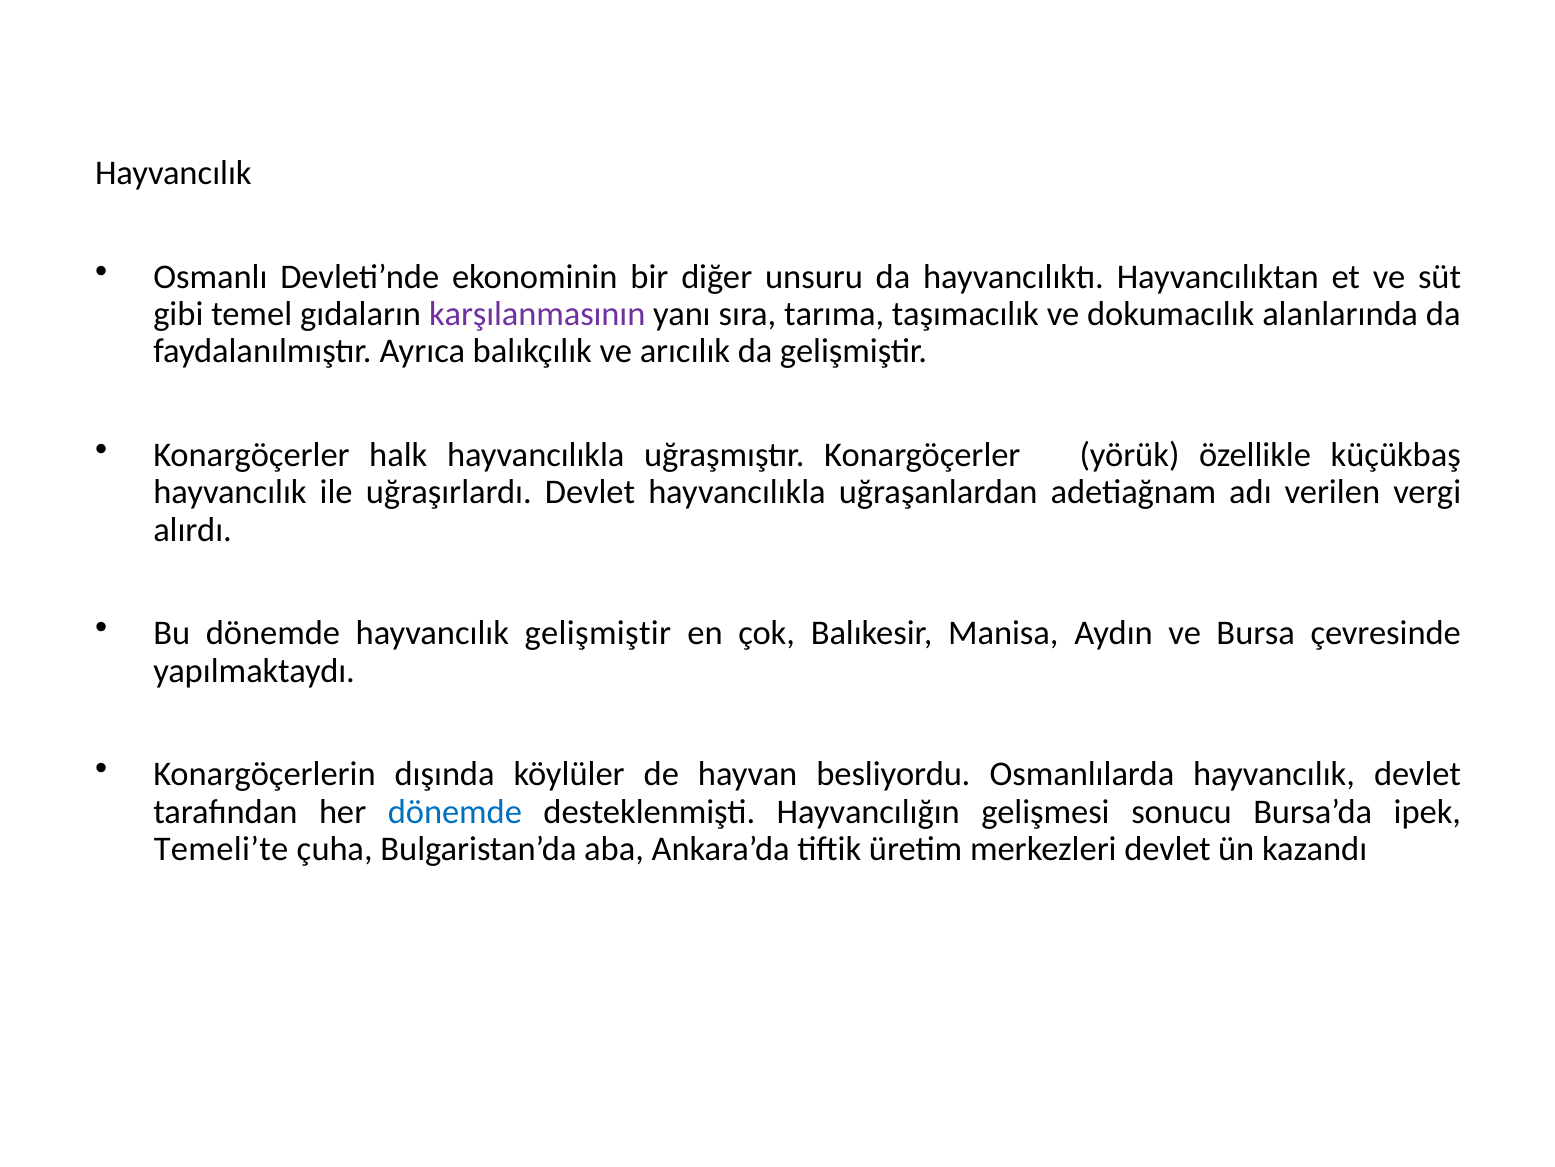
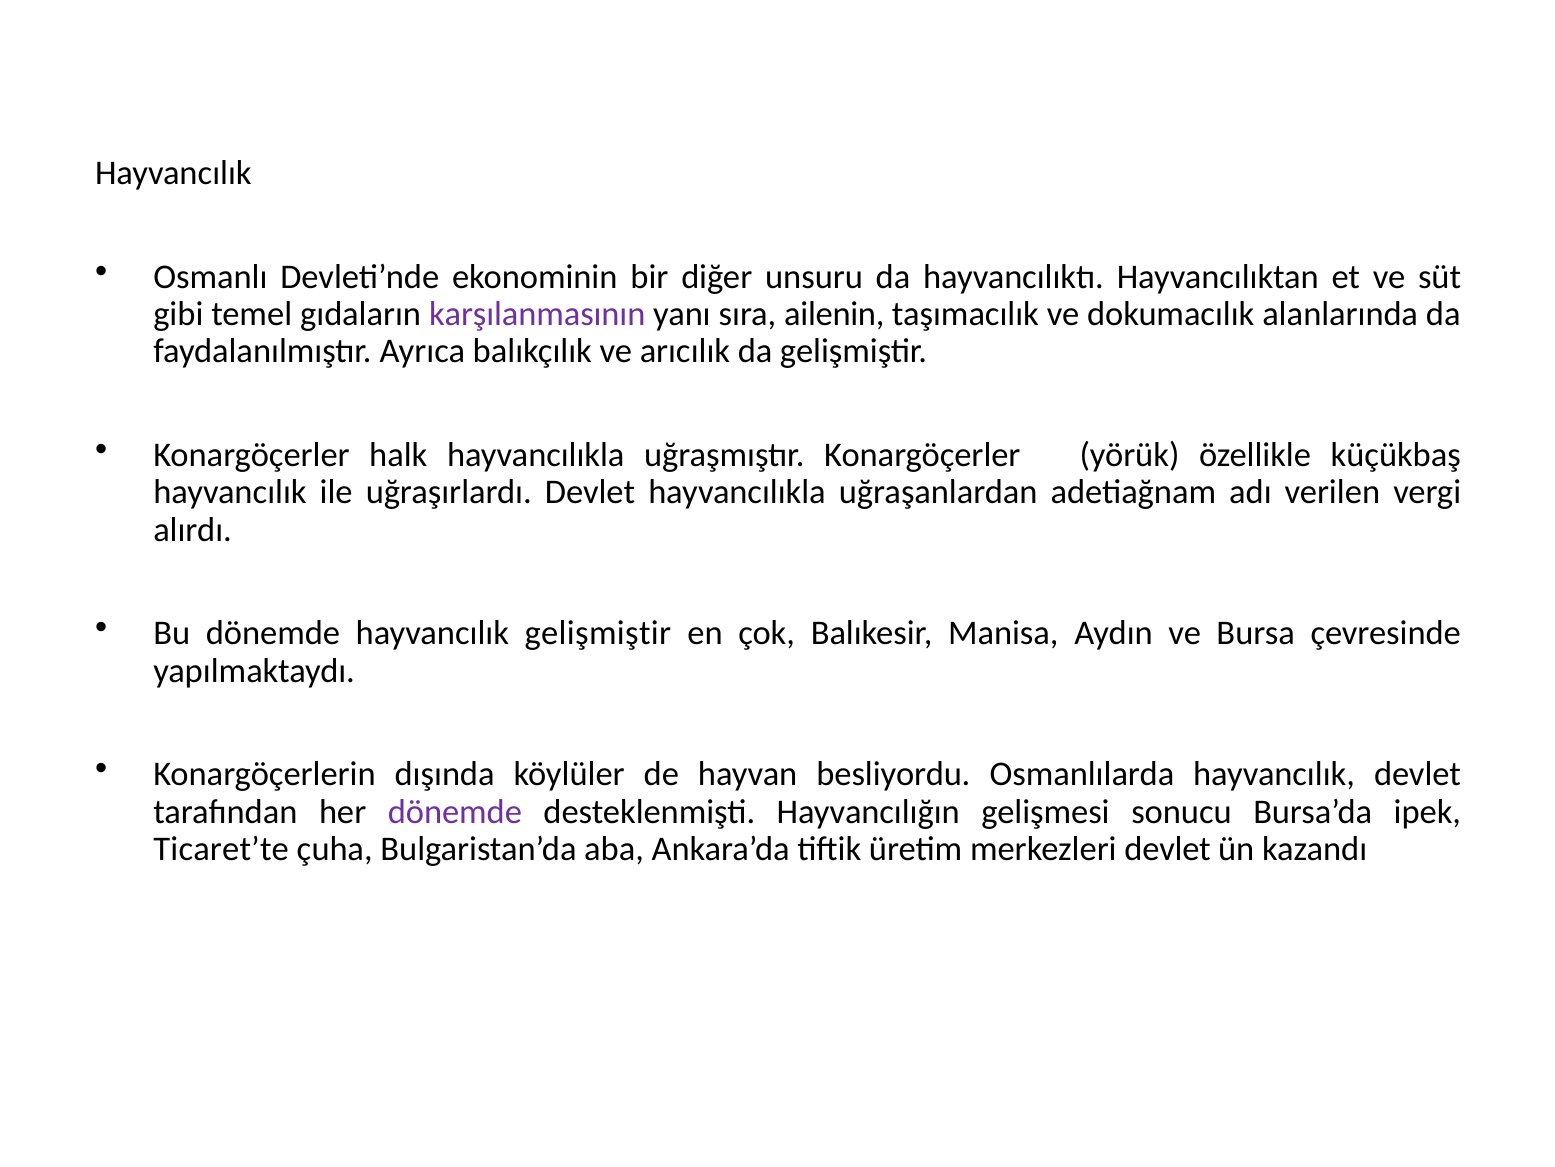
tarıma: tarıma -> ailenin (834, 314)
dönemde colour: blue -> purple (455, 811)
Temeli’te: Temeli’te -> Ticaret’te (221, 849)
